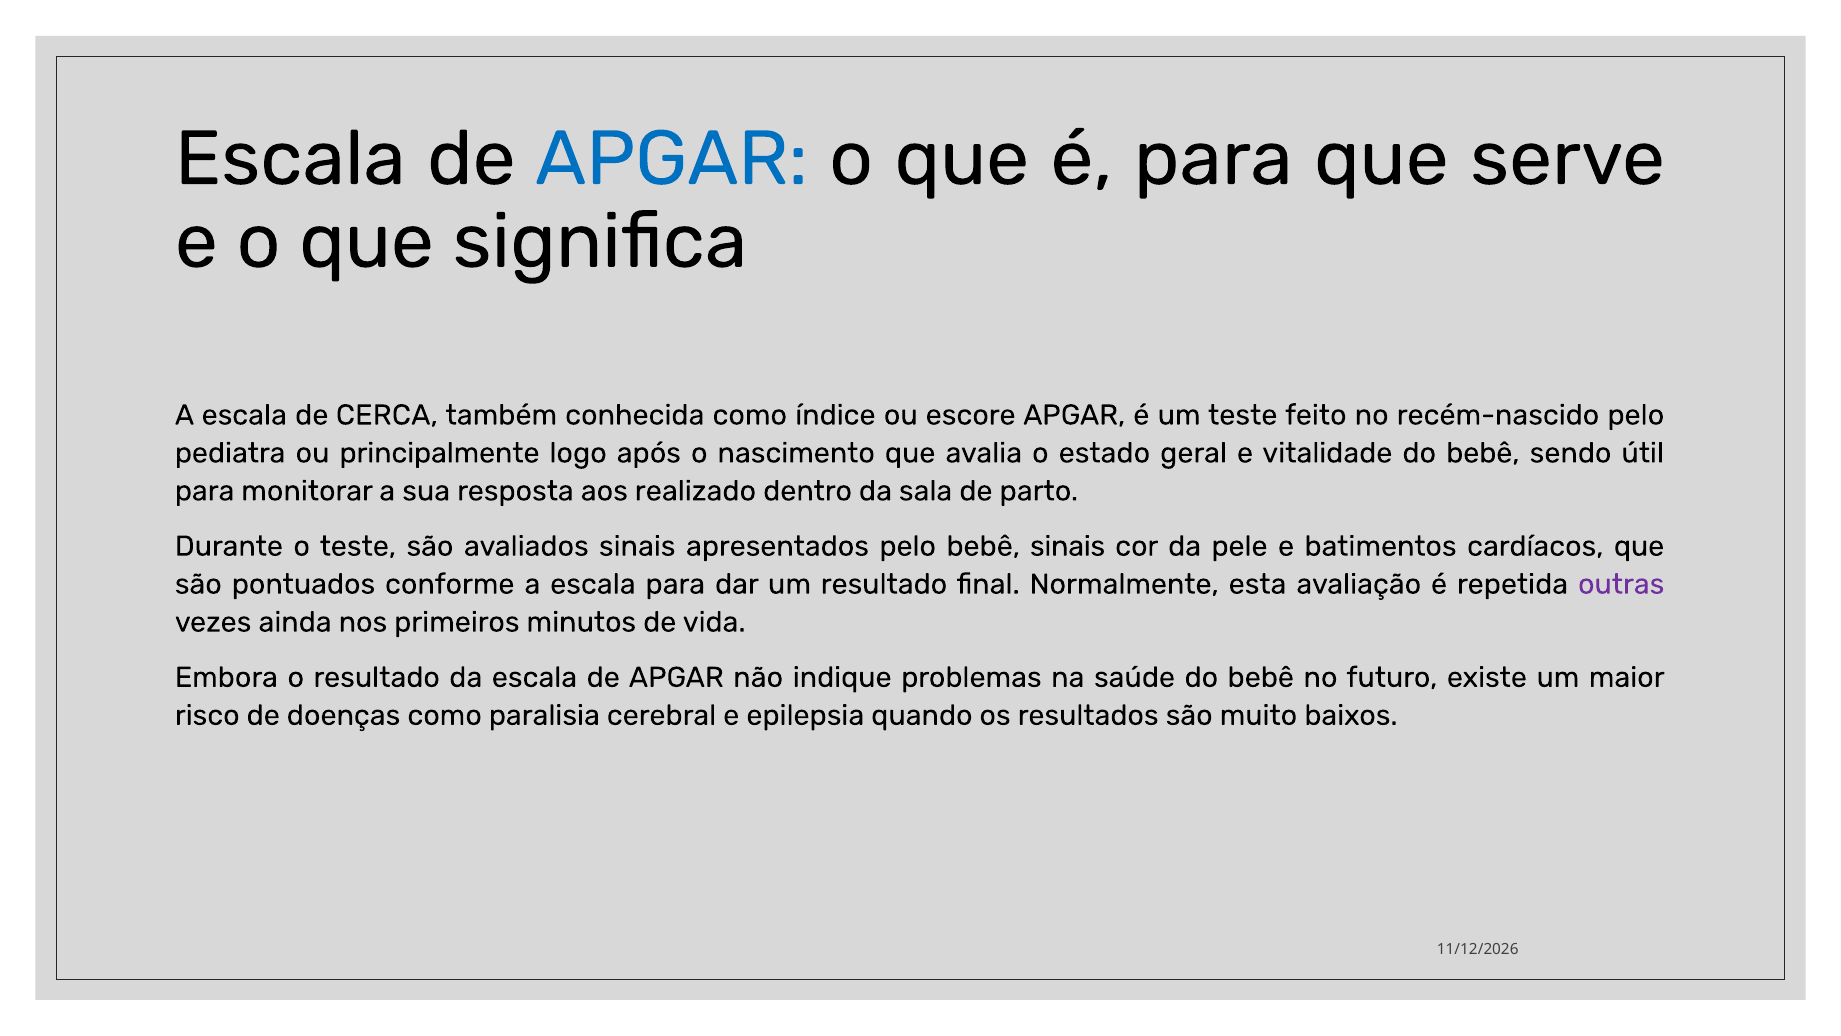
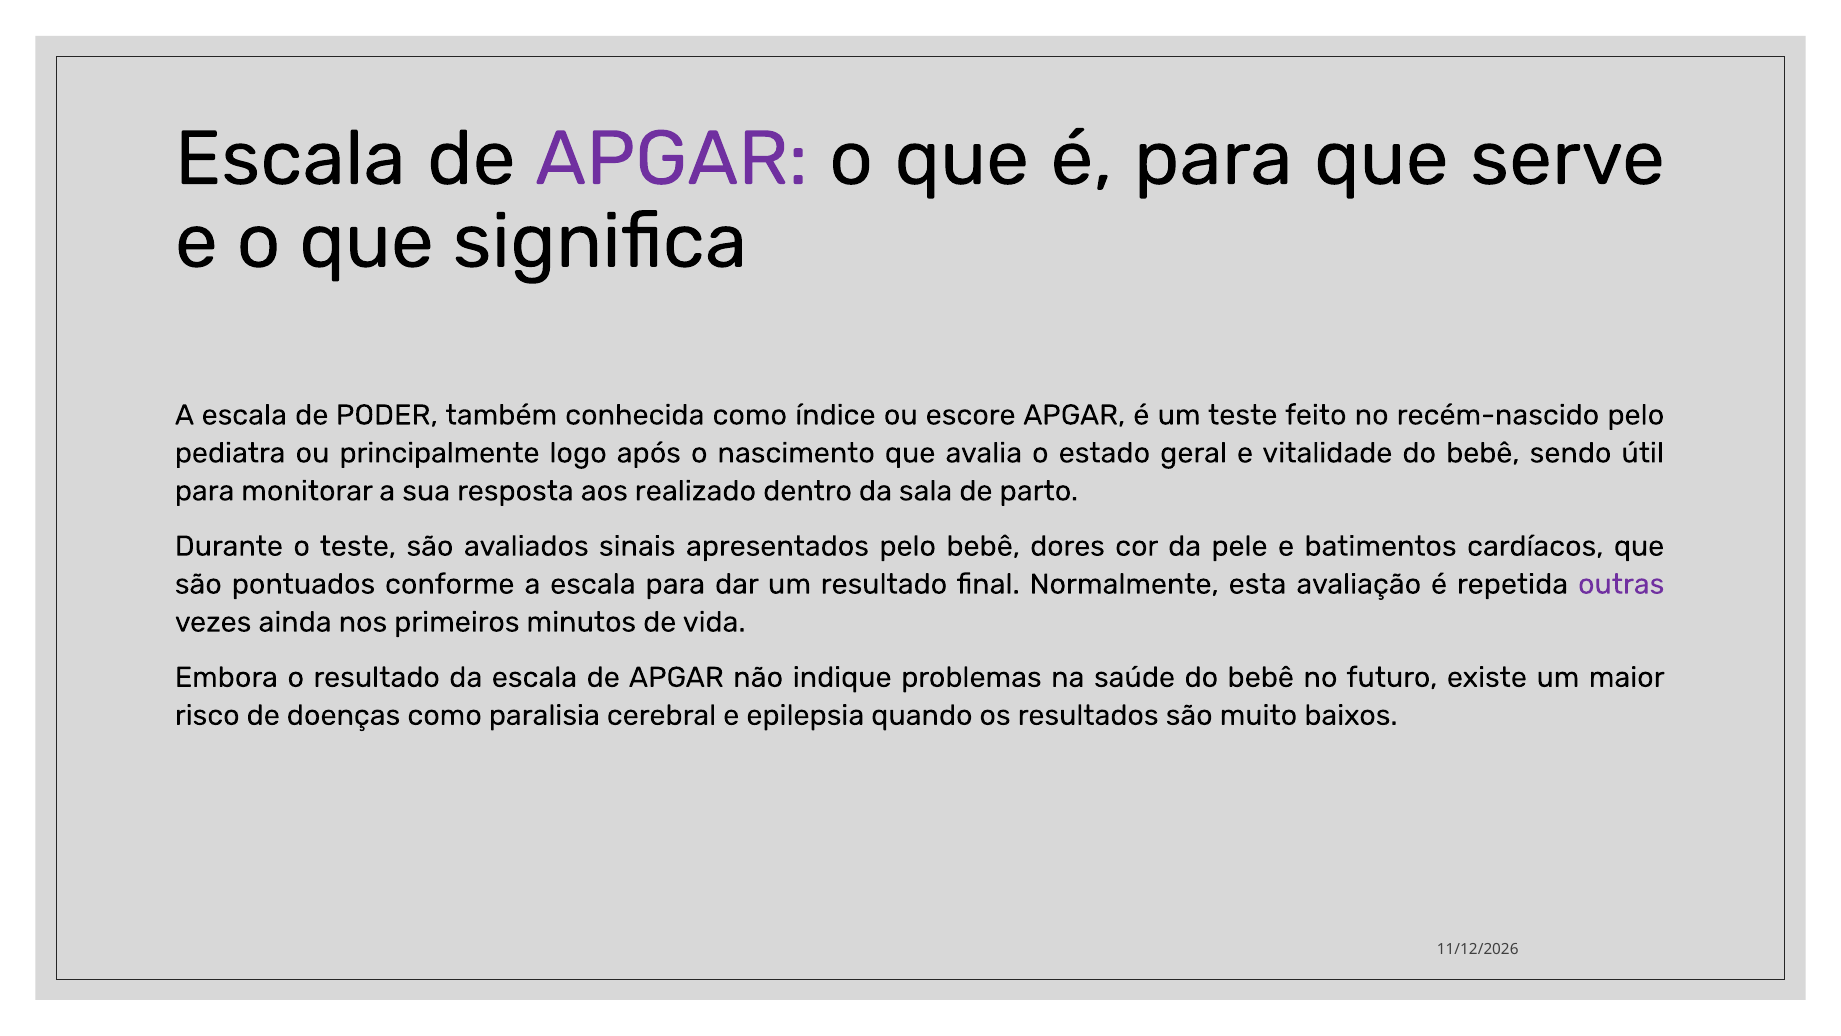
APGAR colour: blue -> purple (671, 159)
CERCA: CERCA -> PODER (387, 415)
bebê sinais: sinais -> dores (1068, 546)
